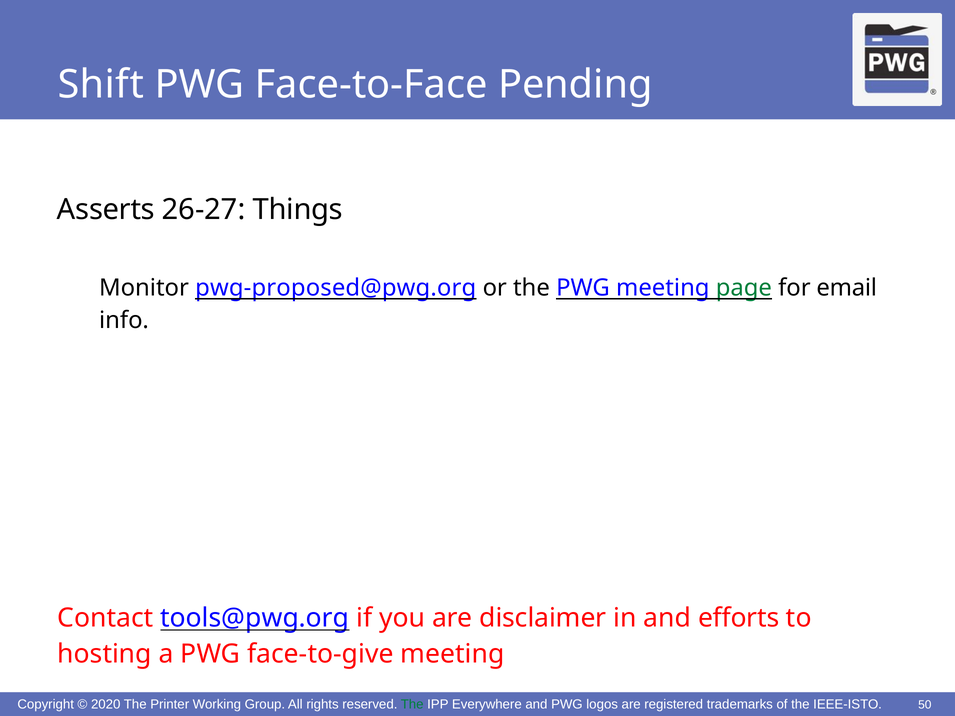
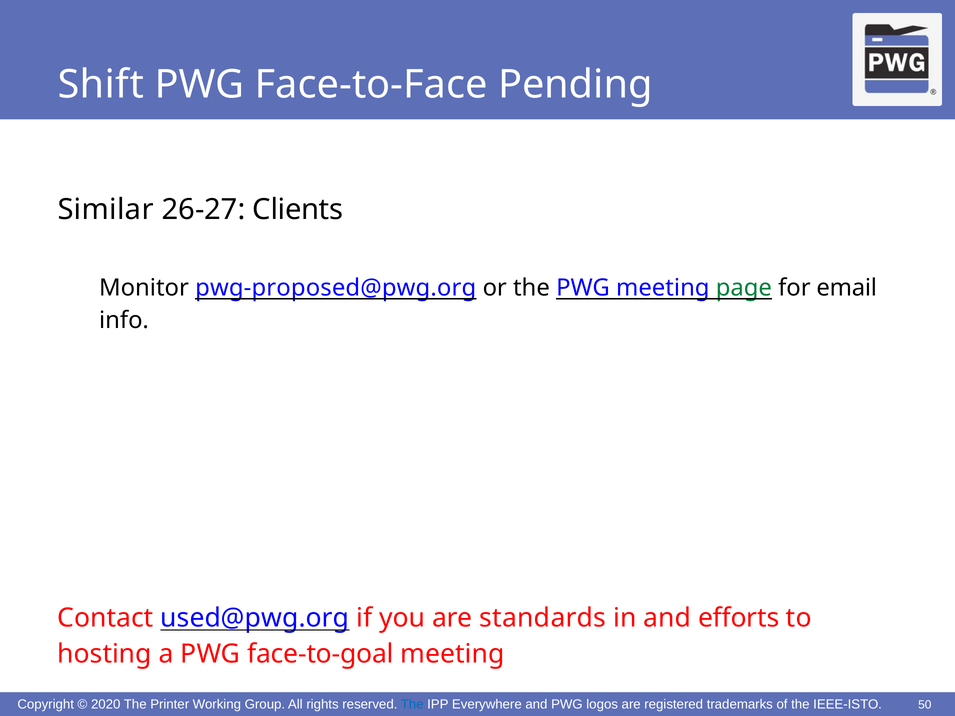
Asserts: Asserts -> Similar (106, 210)
Things: Things -> Clients (298, 210)
tools@pwg.org: tools@pwg.org -> used@pwg.org (255, 618)
disclaimer: disclaimer -> standards (543, 618)
face-to-give: face-to-give -> face-to-goal (320, 654)
The colour: green -> blue (412, 705)
